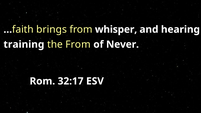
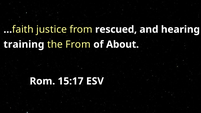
brings: brings -> justice (52, 29)
whisper: whisper -> rescued (116, 29)
Never: Never -> About (123, 44)
32:17: 32:17 -> 15:17 (71, 81)
